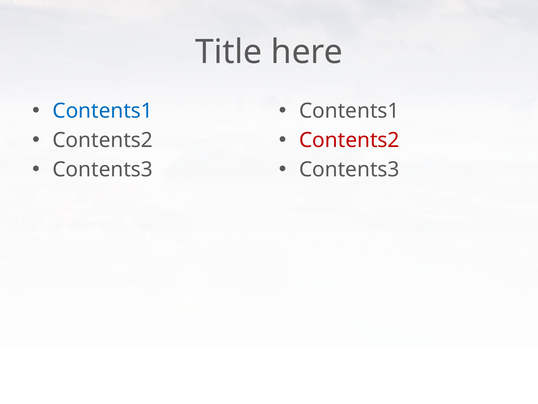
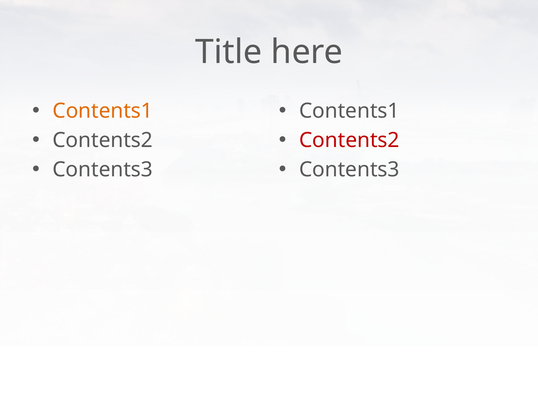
Contents1 colour: blue -> orange (103, 111)
